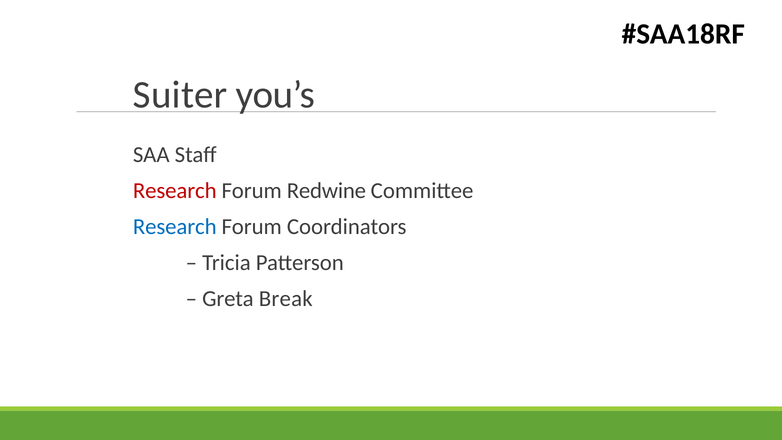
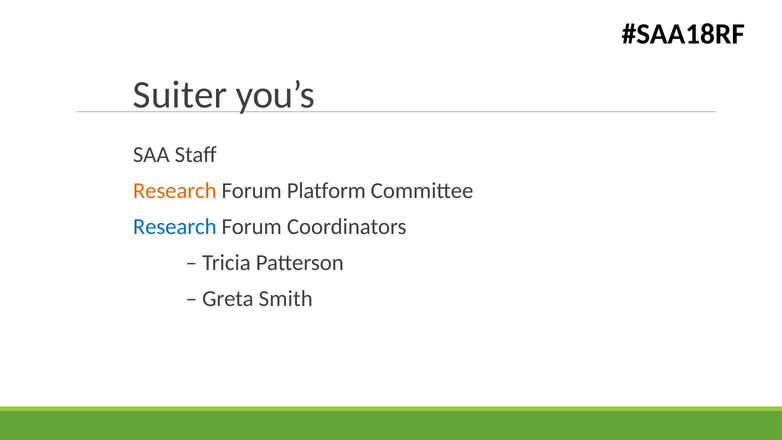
Research colour: red -> orange (175, 191)
Redwine: Redwine -> Platform (326, 191)
Break: Break -> Smith (286, 299)
